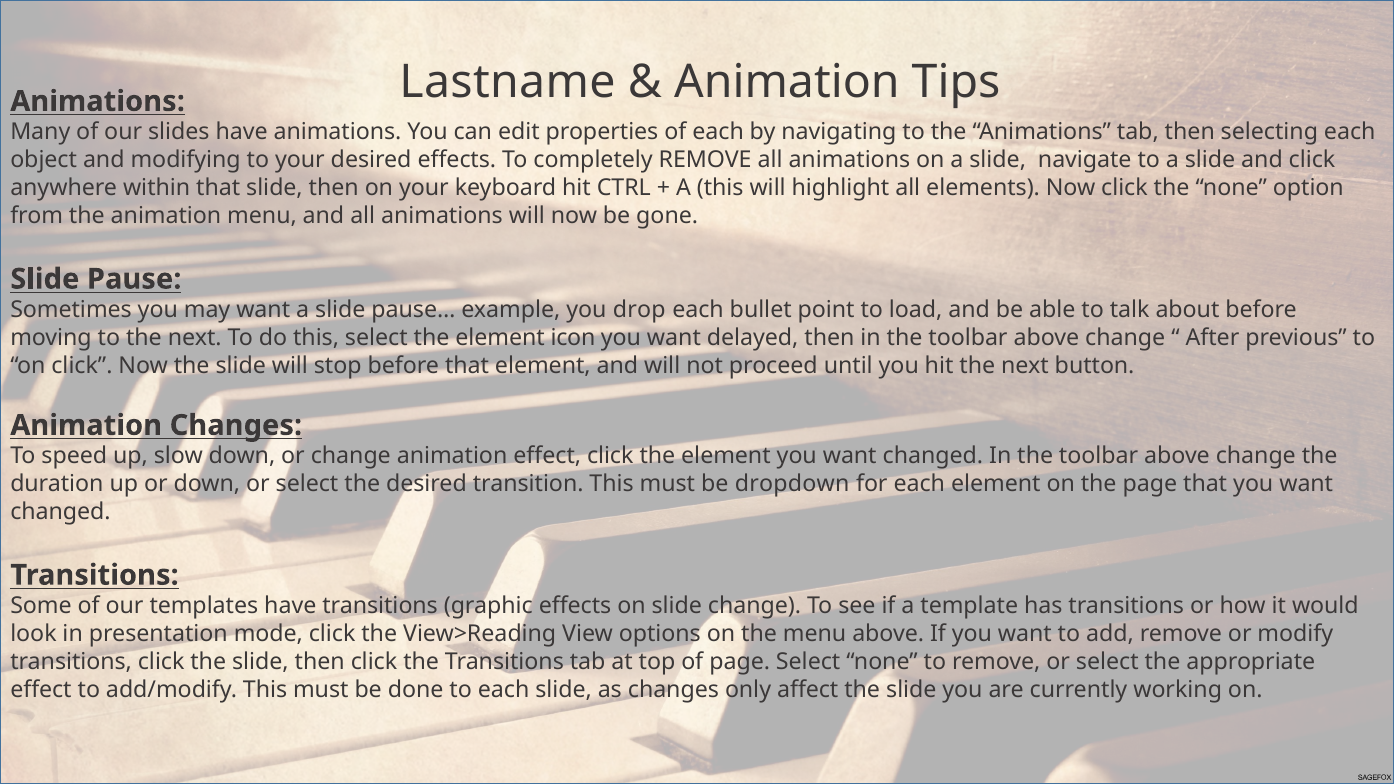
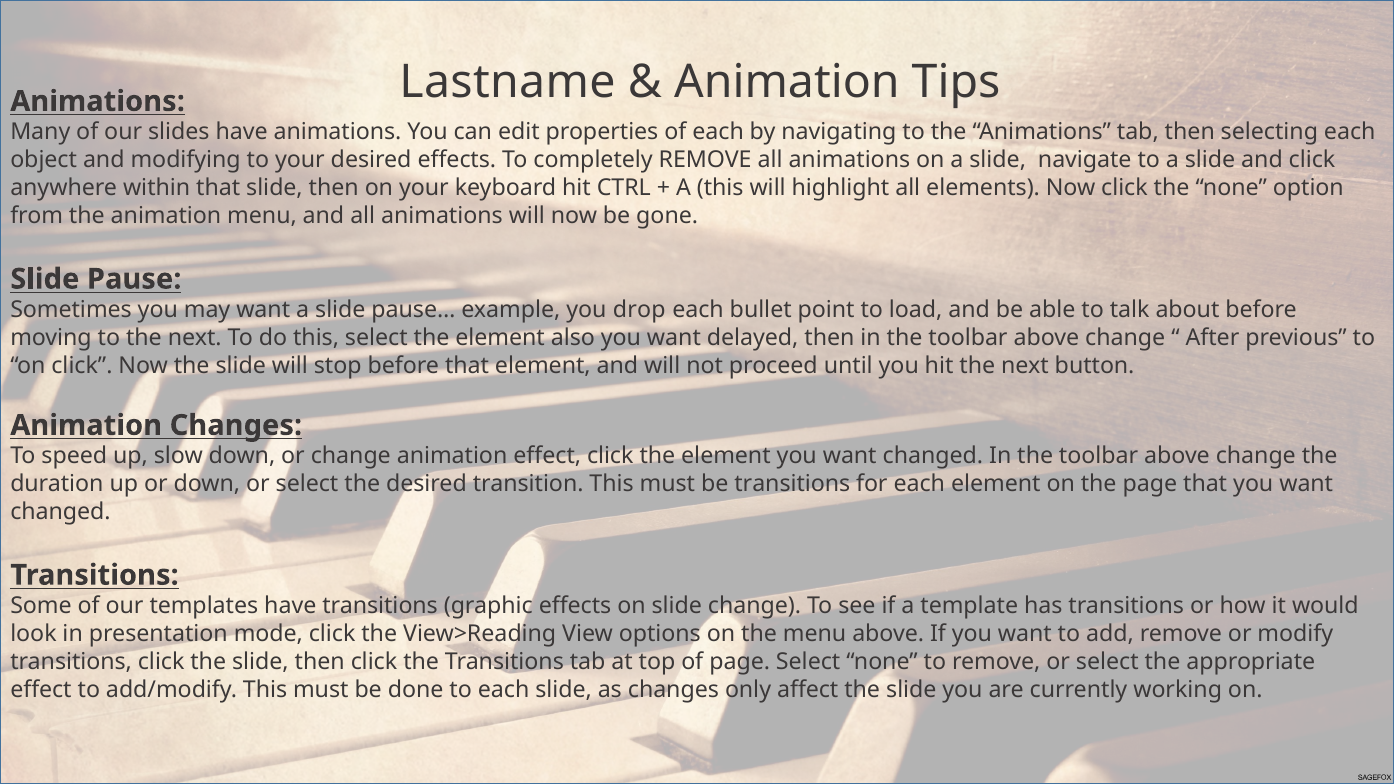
icon: icon -> also (573, 338)
be dropdown: dropdown -> transitions (792, 484)
